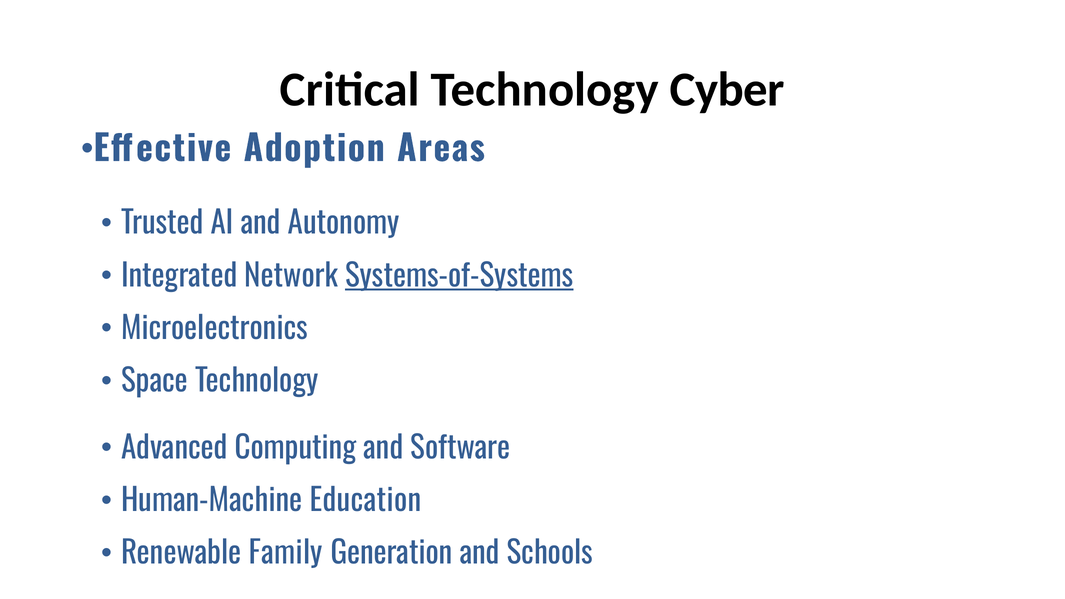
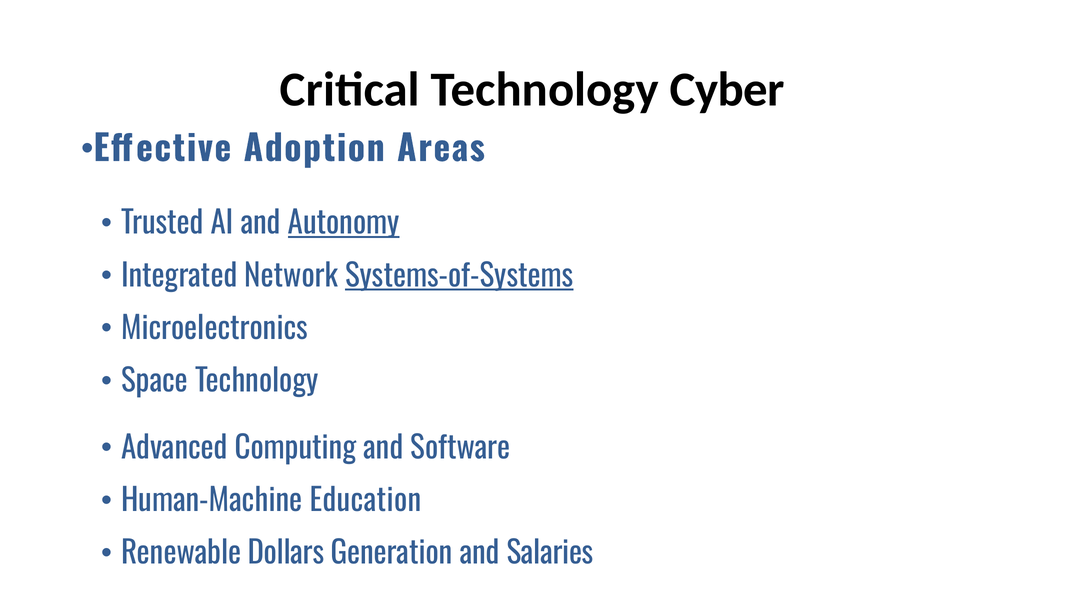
Autonomy underline: none -> present (344, 224)
Family: Family -> Dollars (286, 554)
Schools: Schools -> Salaries (550, 554)
